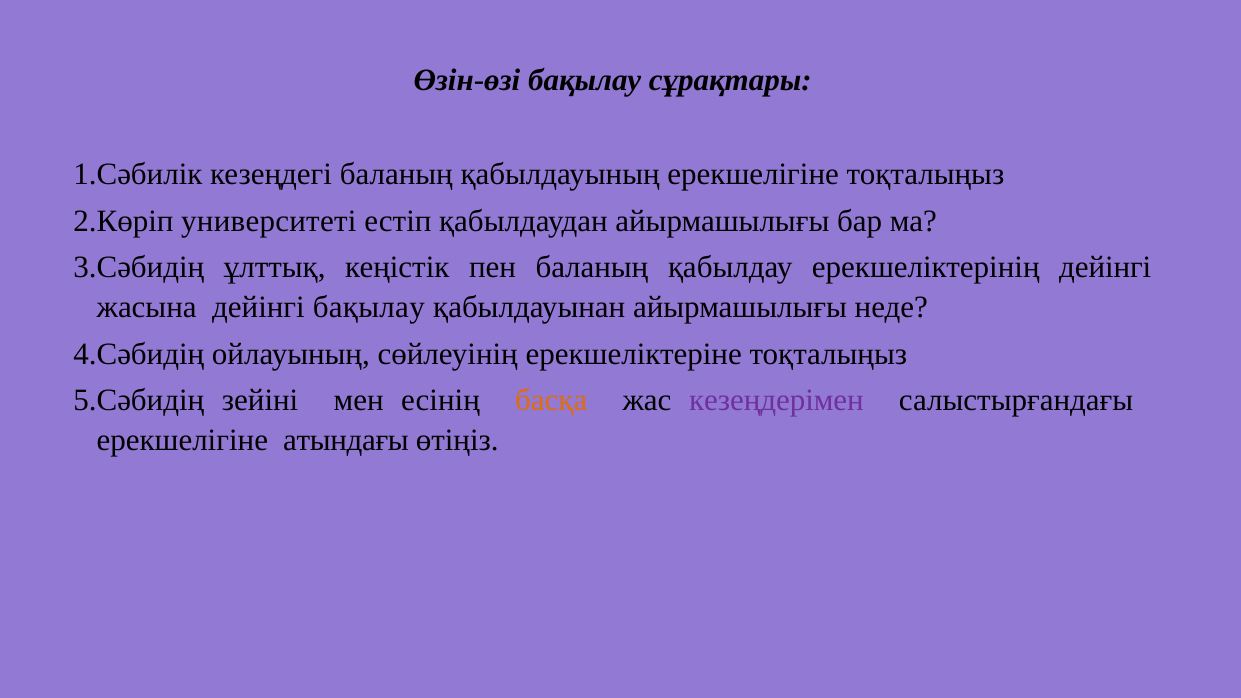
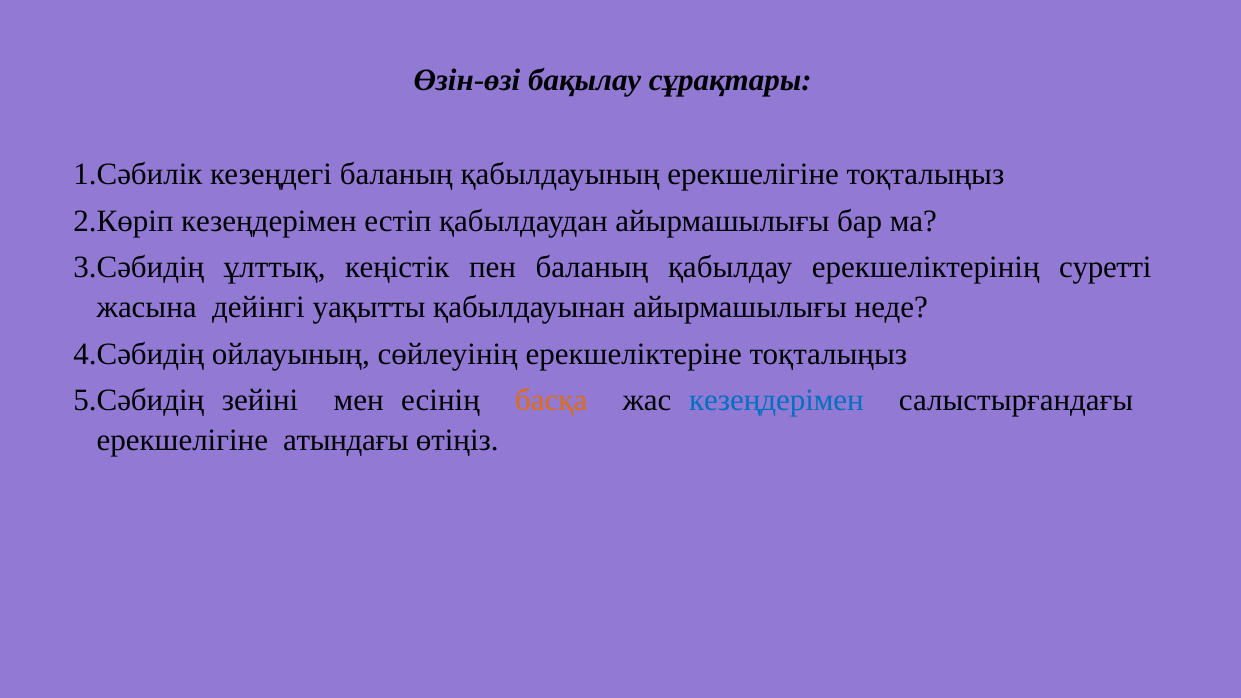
университеті: университеті -> кезеңдерімен (269, 221)
ерекшеліктерінің дейінгі: дейінгі -> суретті (1105, 268)
дейінгі бақылау: бақылау -> уақытты (369, 307)
кезеңдерімен colour: purple -> blue (776, 401)
